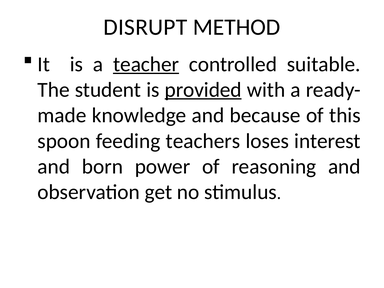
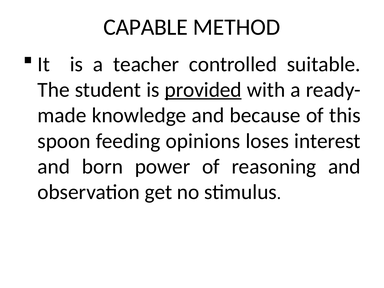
DISRUPT: DISRUPT -> CAPABLE (146, 27)
teacher underline: present -> none (146, 64)
teachers: teachers -> opinions (203, 141)
